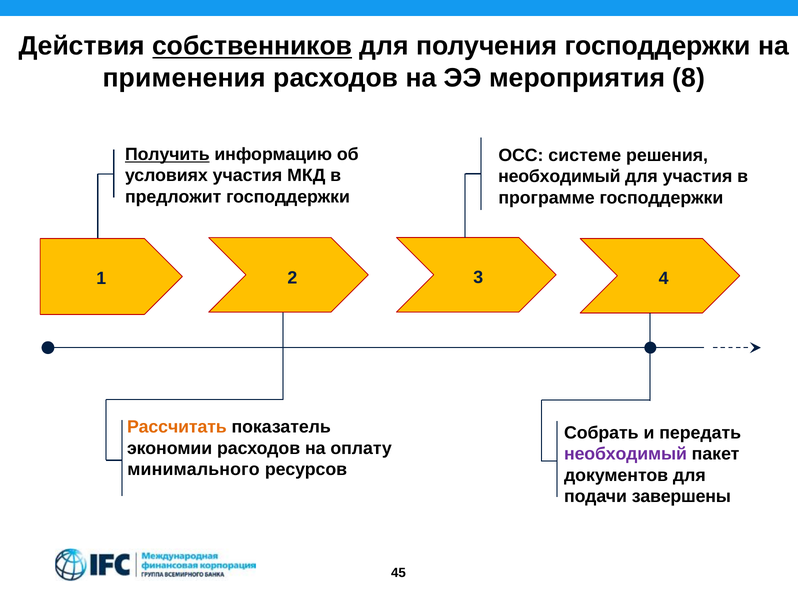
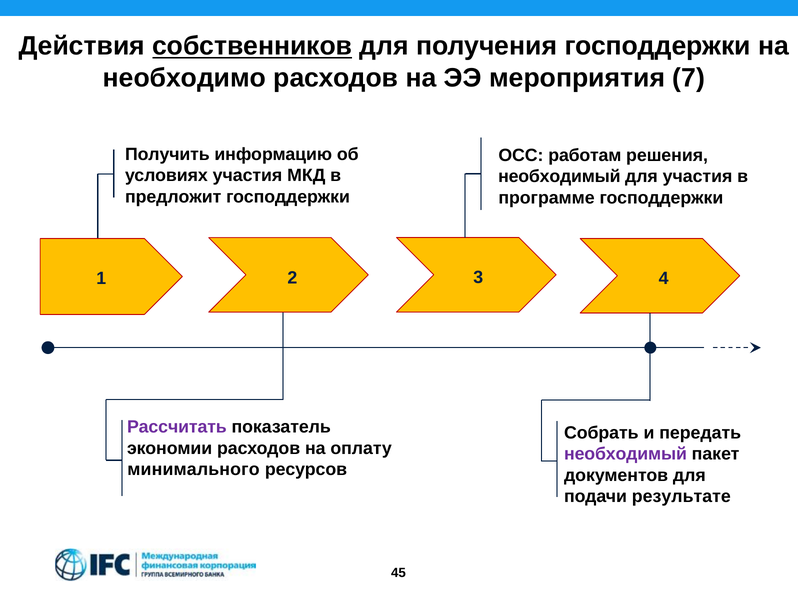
применения: применения -> необходимо (184, 78)
8: 8 -> 7 (689, 78)
Получить underline: present -> none (167, 154)
системе: системе -> работам (585, 155)
Рассчитать colour: orange -> purple (177, 427)
завершены: завершены -> результате (681, 496)
